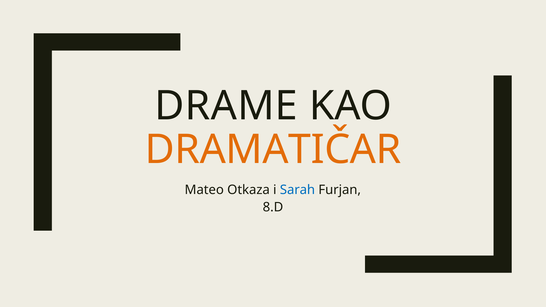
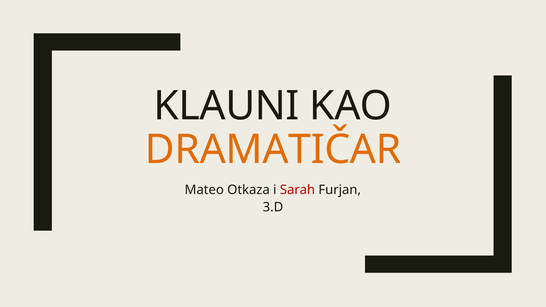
DRAME: DRAME -> KLAUNI (227, 106)
Sarah colour: blue -> red (297, 190)
8.D: 8.D -> 3.D (273, 207)
